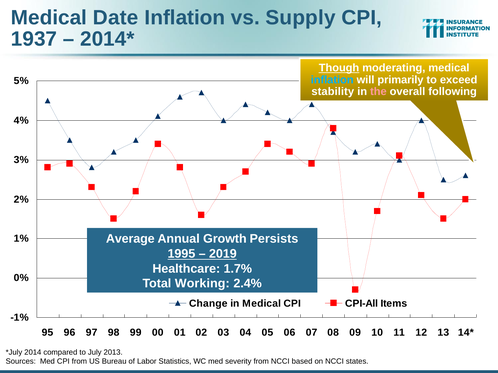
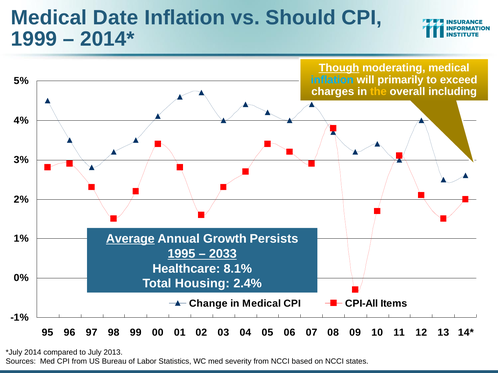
Supply: Supply -> Should (301, 18)
1937: 1937 -> 1999 (34, 39)
stability: stability -> charges (333, 92)
the colour: pink -> yellow (378, 92)
following: following -> including (453, 92)
Average underline: none -> present (130, 239)
2019: 2019 -> 2033 (223, 254)
1.7%: 1.7% -> 8.1% (238, 269)
Working: Working -> Housing (202, 284)
